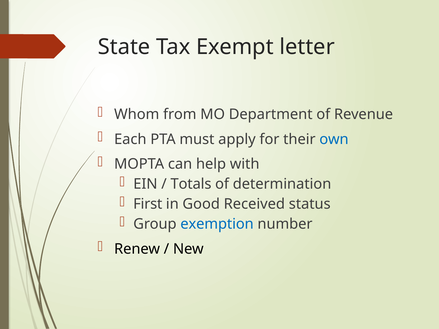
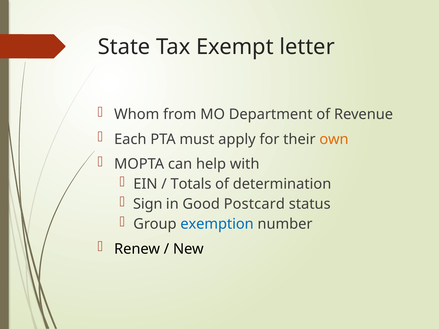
own colour: blue -> orange (334, 139)
First: First -> Sign (148, 204)
Received: Received -> Postcard (254, 204)
